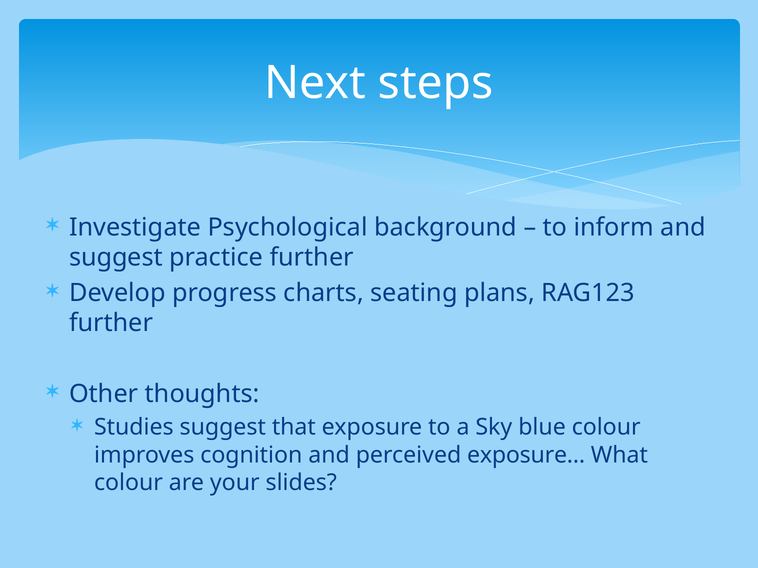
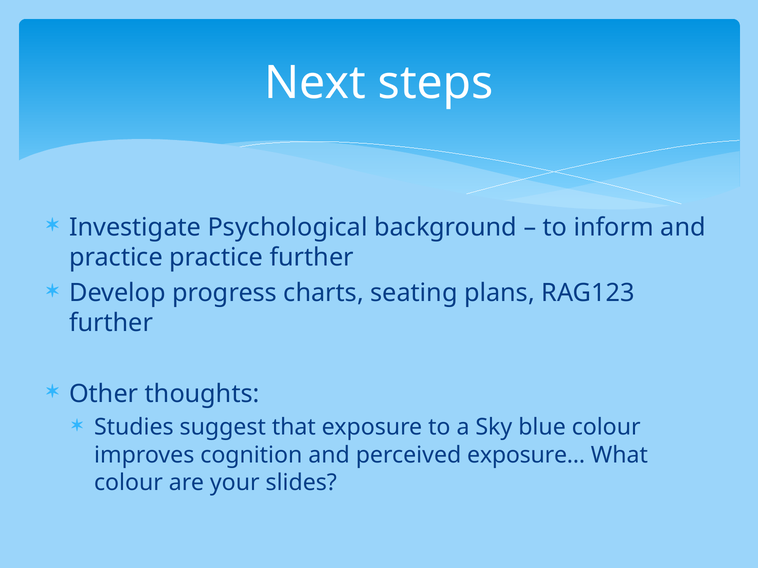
suggest: suggest -> practice (116, 258)
